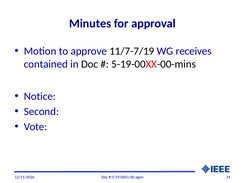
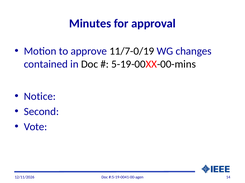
11/7-7/19: 11/7-7/19 -> 11/7-0/19 (132, 51)
receives: receives -> changes (194, 51)
